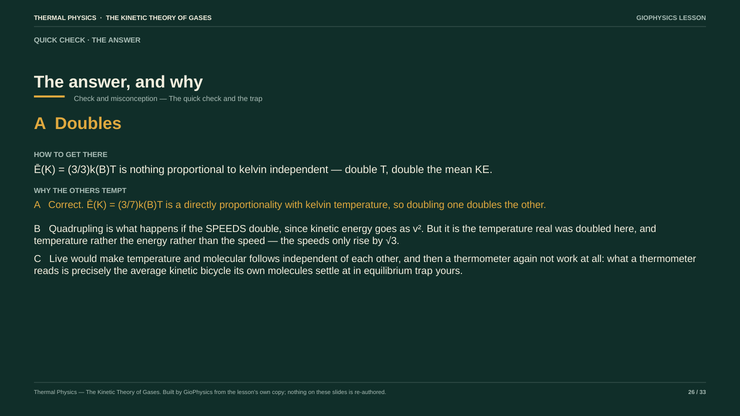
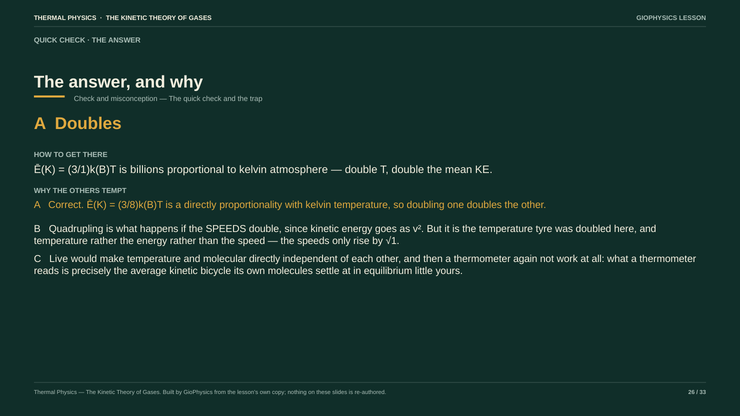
3/3)k(B)T: 3/3)k(B)T -> 3/1)k(B)T (92, 170)
is nothing: nothing -> billions (147, 170)
kelvin independent: independent -> atmosphere (299, 170)
3/7)k(B)T: 3/7)k(B)T -> 3/8)k(B)T (141, 205)
real: real -> tyre (544, 229)
√3: √3 -> √1 (393, 241)
molecular follows: follows -> directly (265, 259)
equilibrium trap: trap -> little (424, 271)
